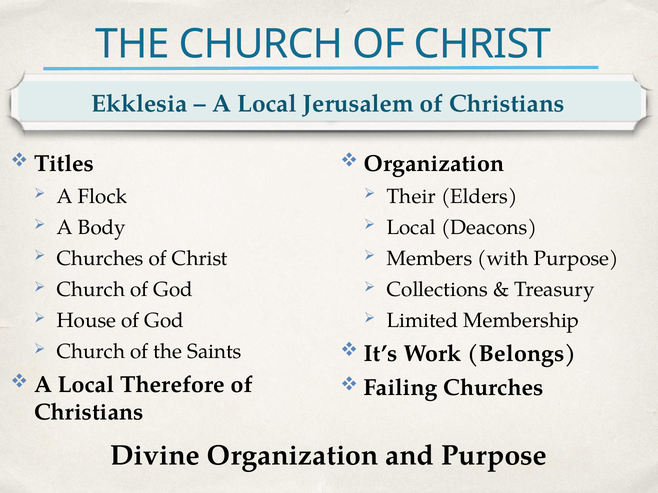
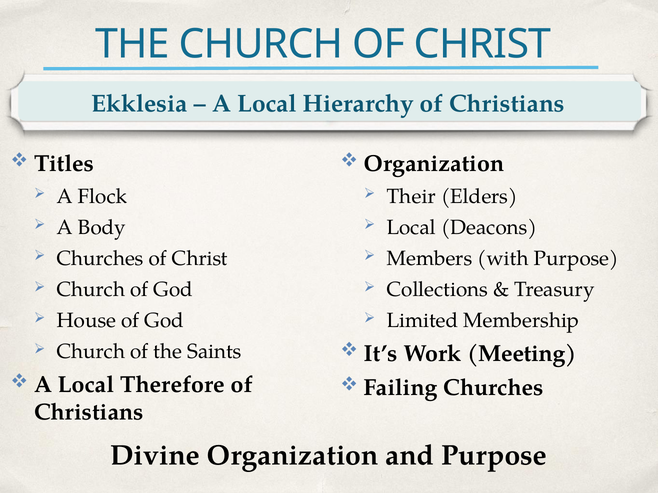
Jerusalem: Jerusalem -> Hierarchy (358, 104)
Belongs: Belongs -> Meeting (522, 354)
